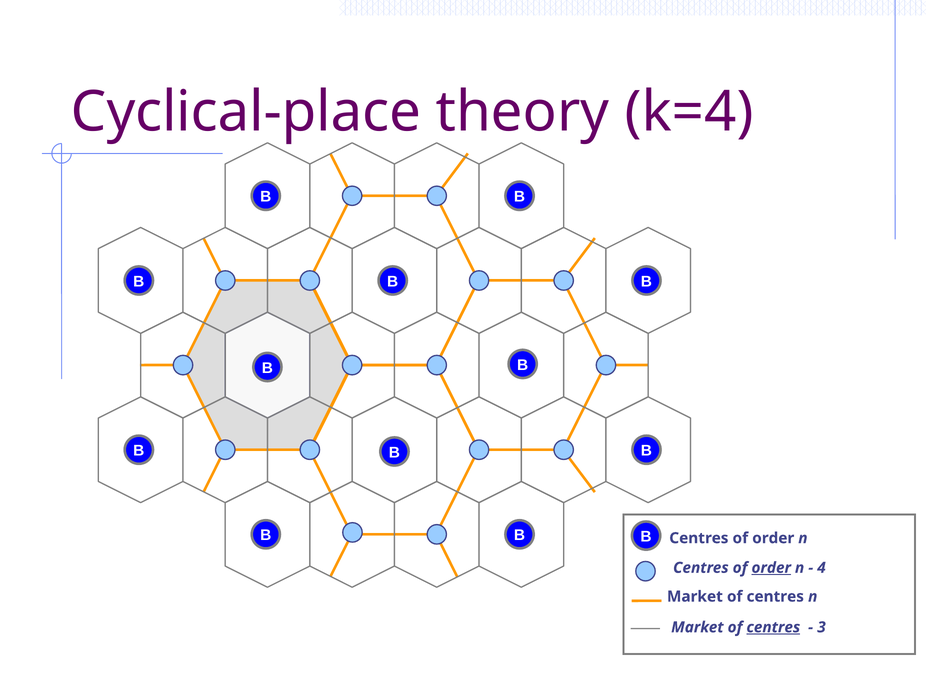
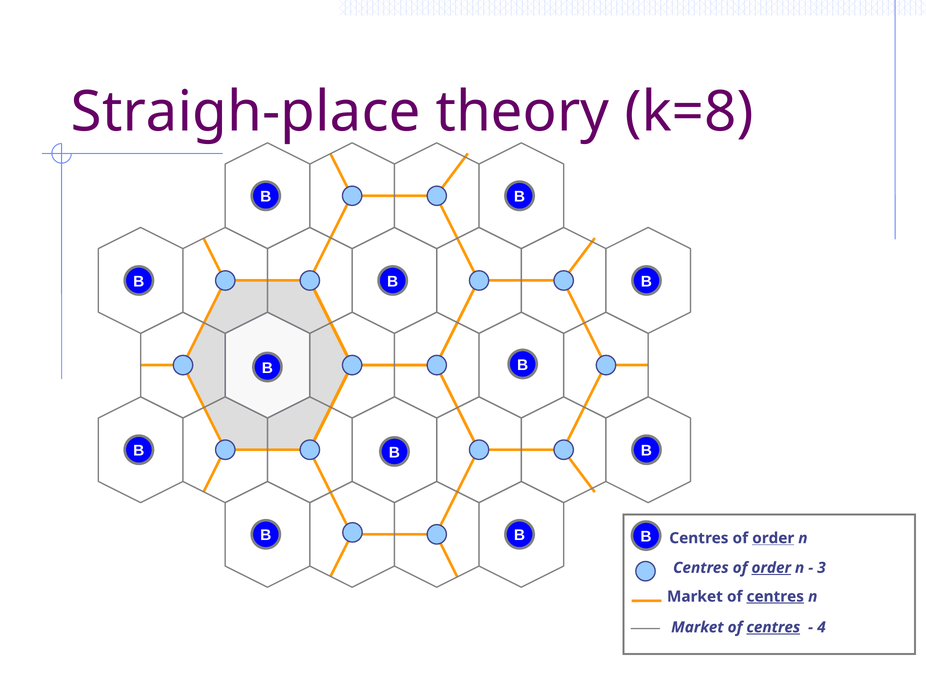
Cyclical-place: Cyclical-place -> Straigh-place (246, 112)
k=4: k=4 -> k=8 (689, 112)
order underline: none -> present (773, 538)
4: 4 -> 3 (821, 567)
centres underline: none -> present (775, 596)
3: 3 -> 4 (821, 627)
